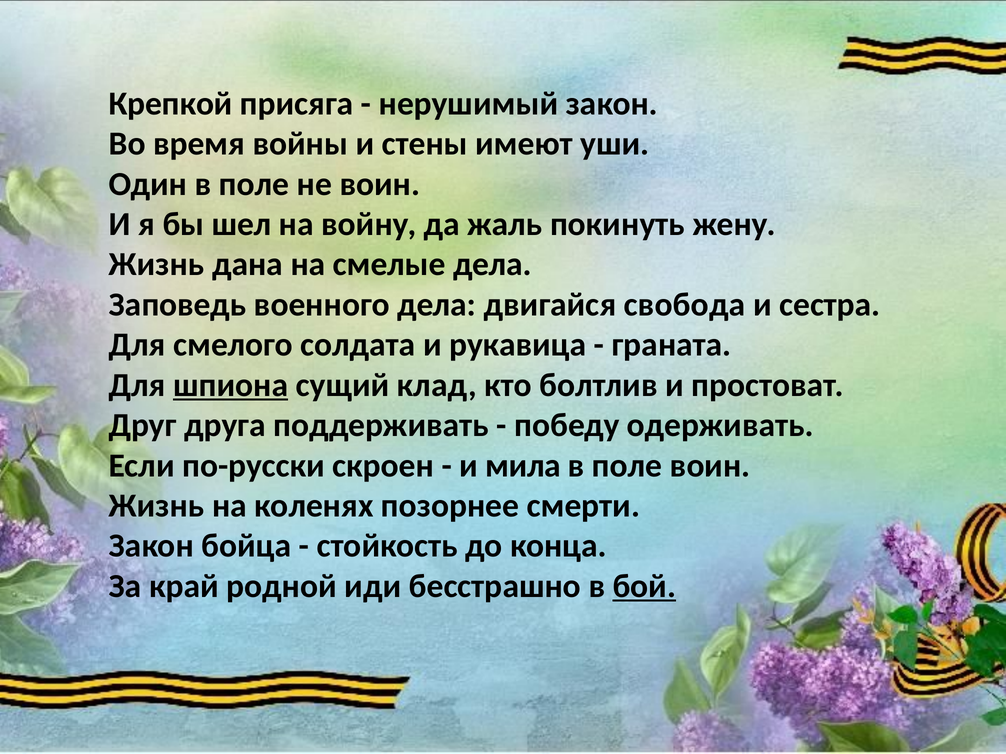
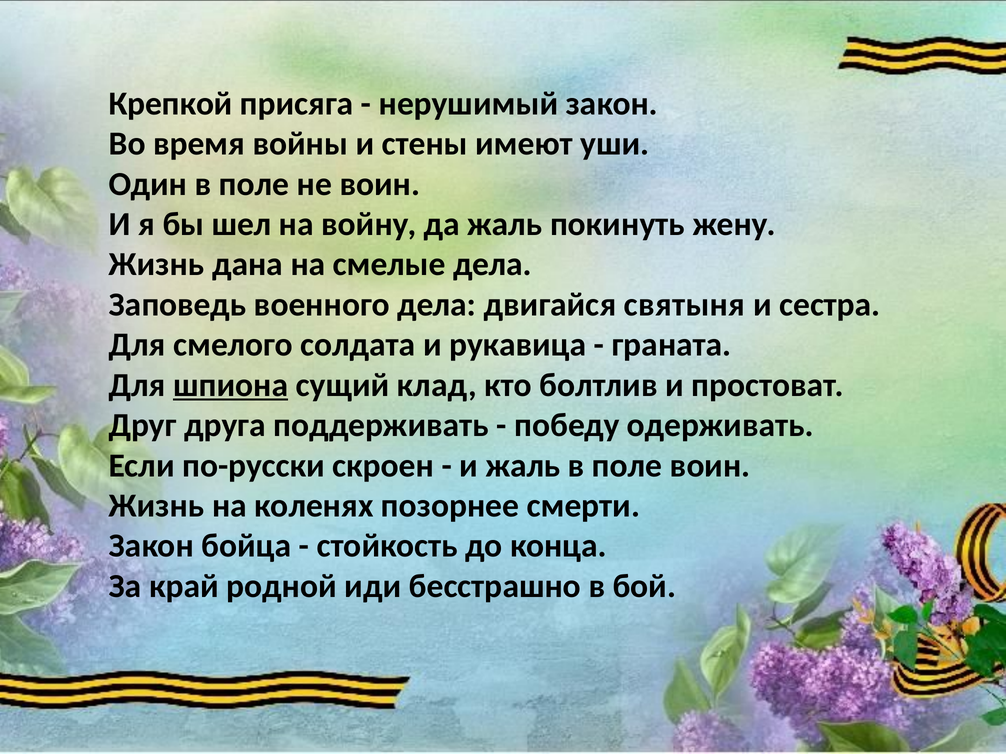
свобода: свобода -> святыня (685, 305)
и мила: мила -> жаль (523, 466)
бой underline: present -> none (644, 586)
